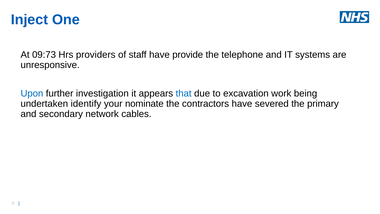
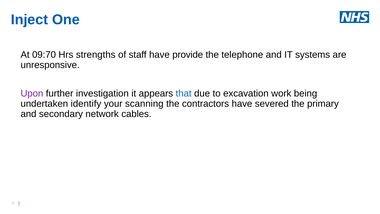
09:73: 09:73 -> 09:70 (44, 55)
providers: providers -> strengths (96, 55)
Upon colour: blue -> purple (32, 93)
nominate: nominate -> scanning (144, 104)
